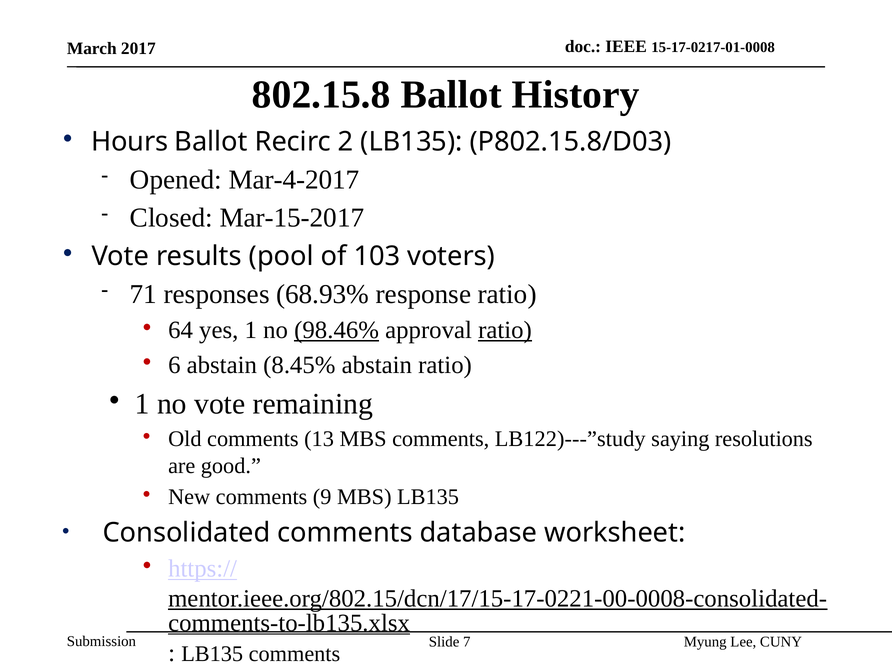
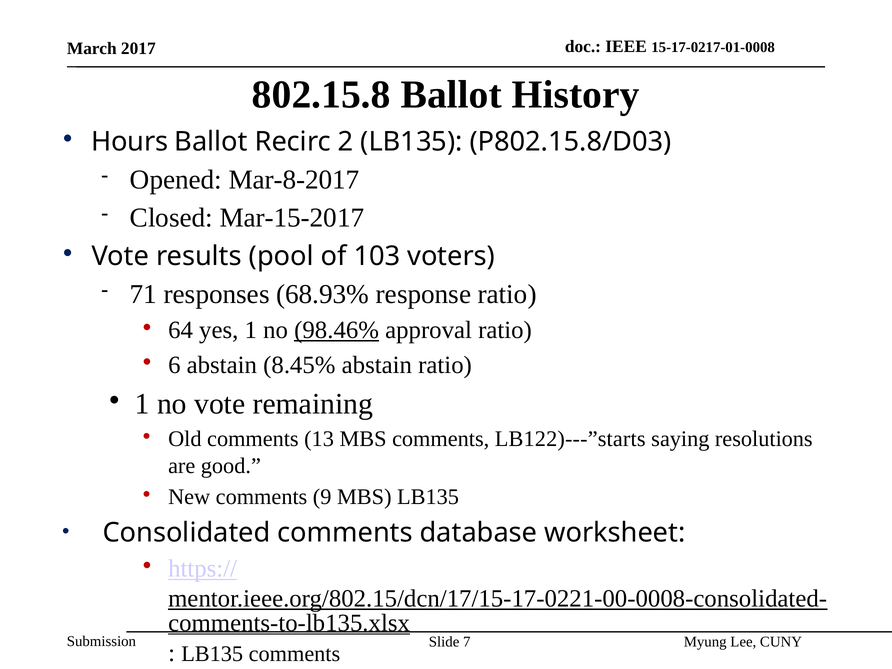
Mar-4-2017: Mar-4-2017 -> Mar-8-2017 (294, 180)
ratio underline: present -> none (505, 330)
LB122)---”study: LB122)---”study -> LB122)---”starts (570, 439)
